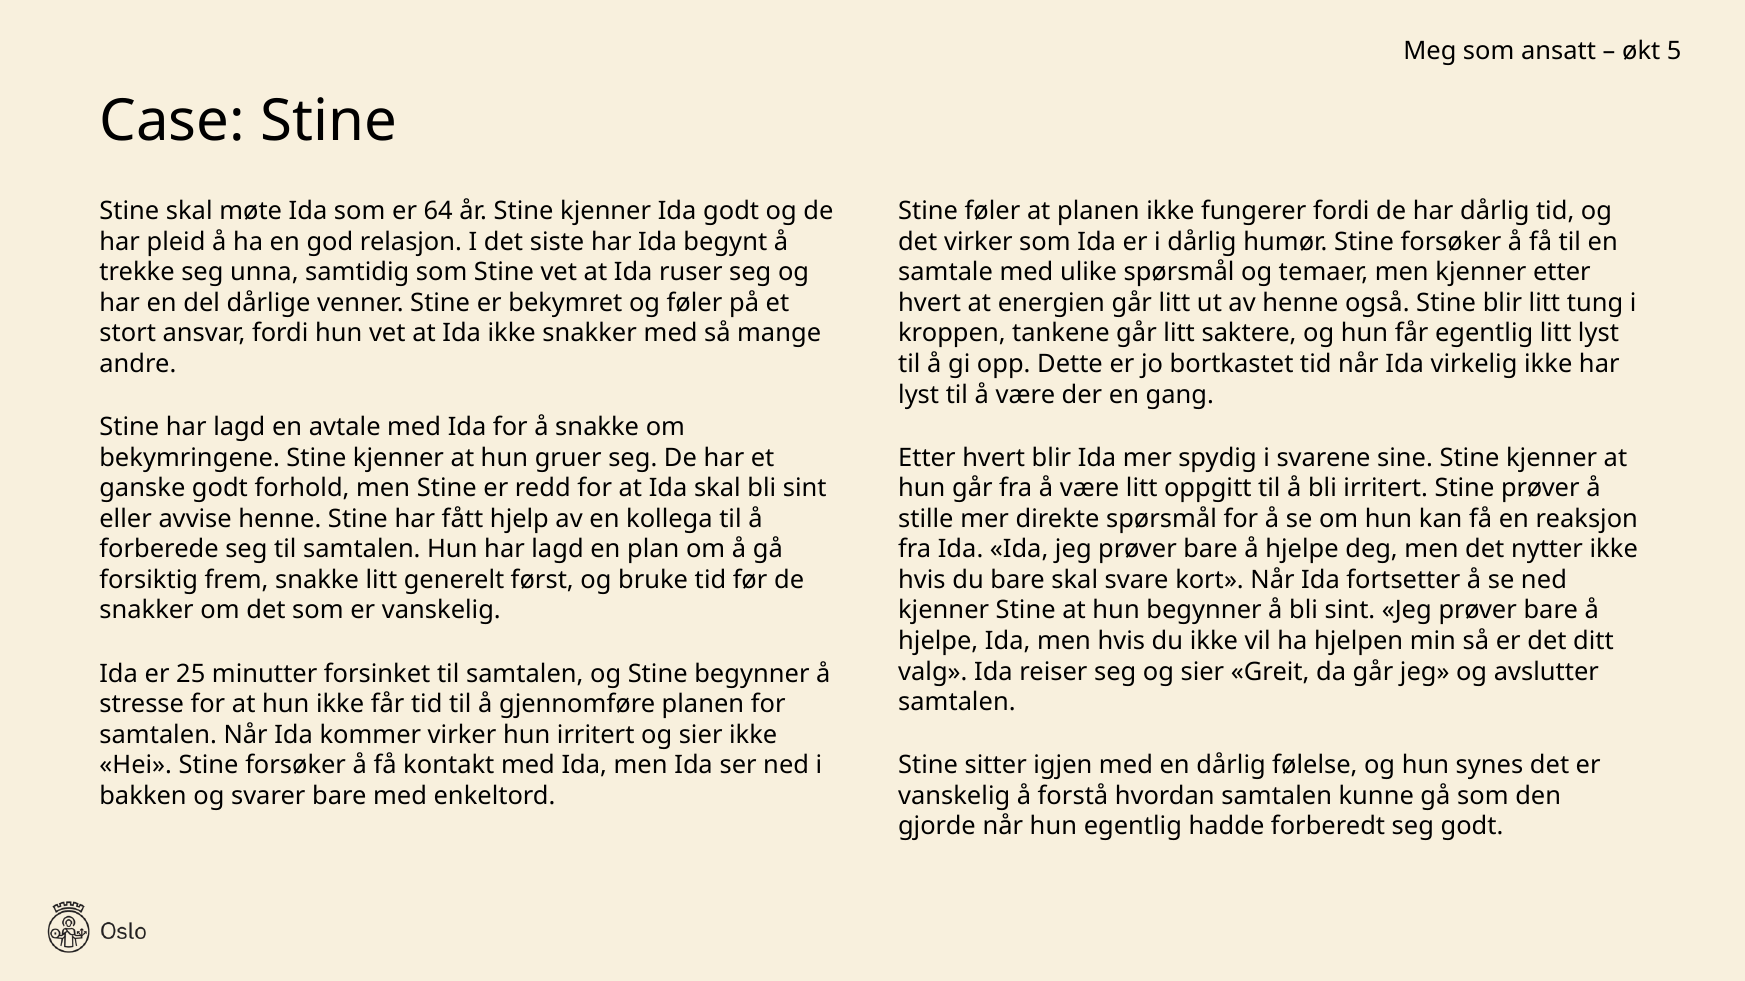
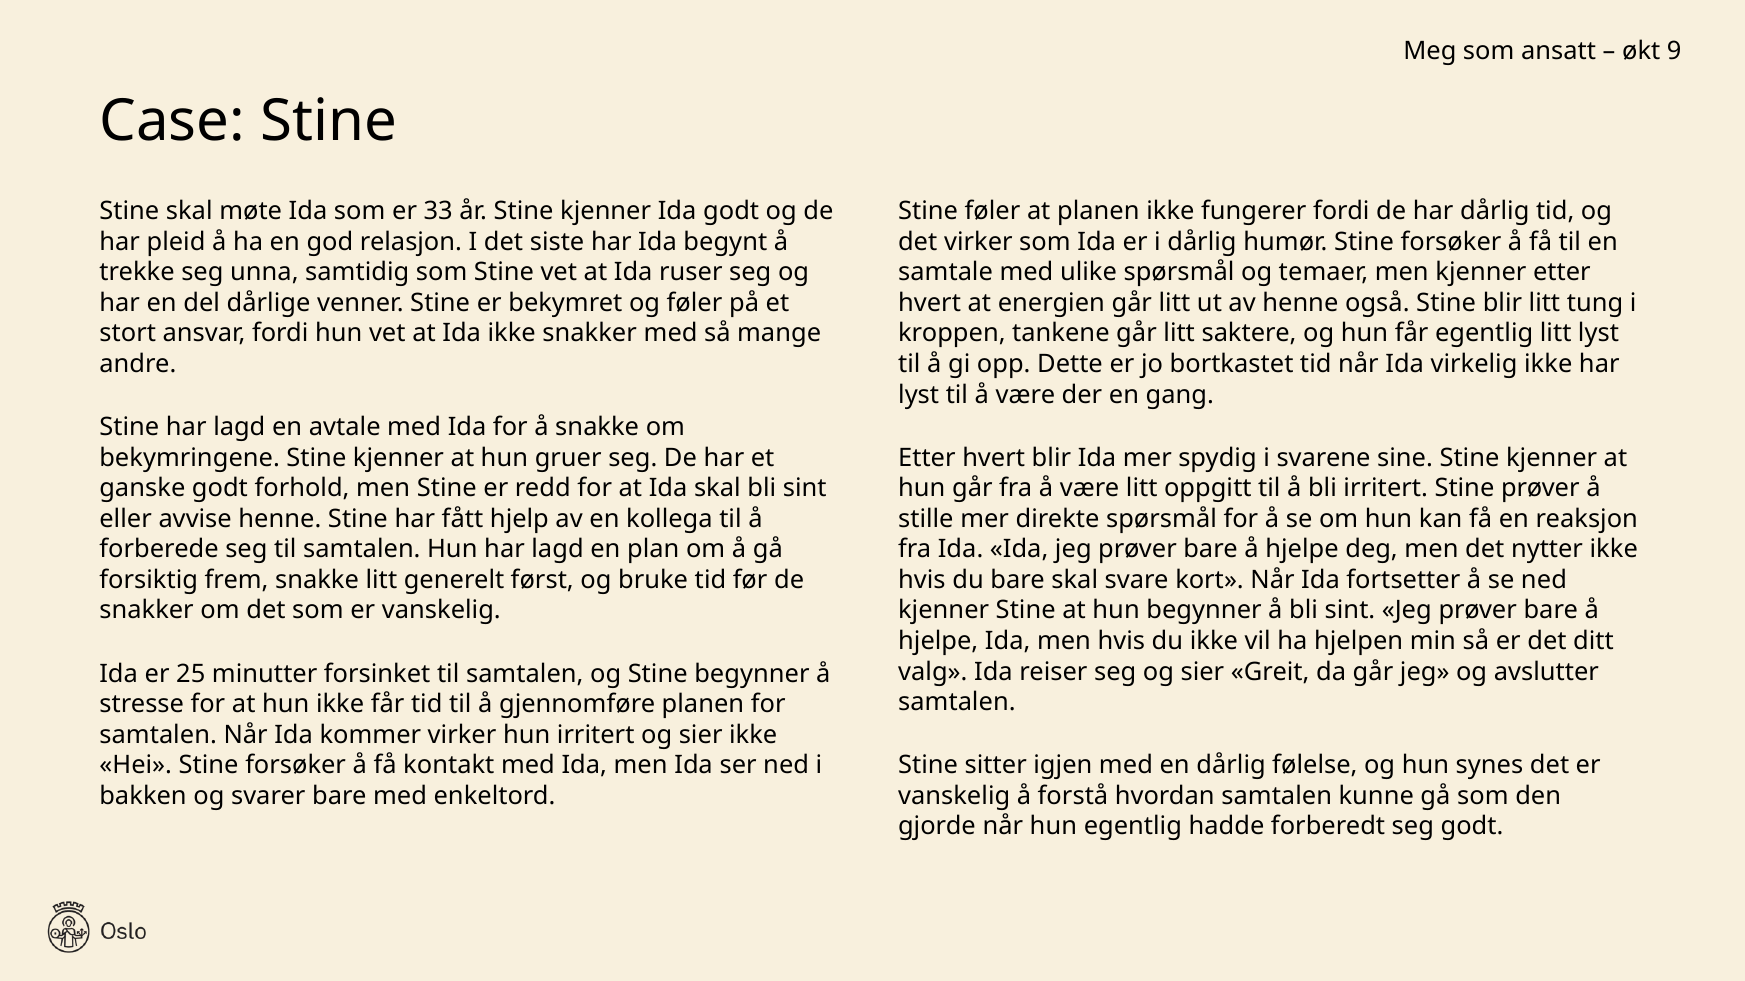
5: 5 -> 9 (1674, 51)
64: 64 -> 33 (438, 212)
